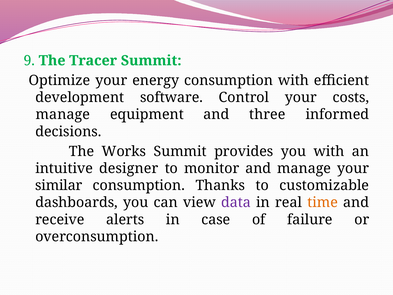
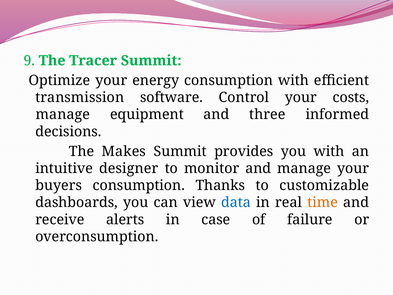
development: development -> transmission (80, 97)
Works: Works -> Makes (124, 151)
similar: similar -> buyers (59, 185)
data colour: purple -> blue (236, 202)
